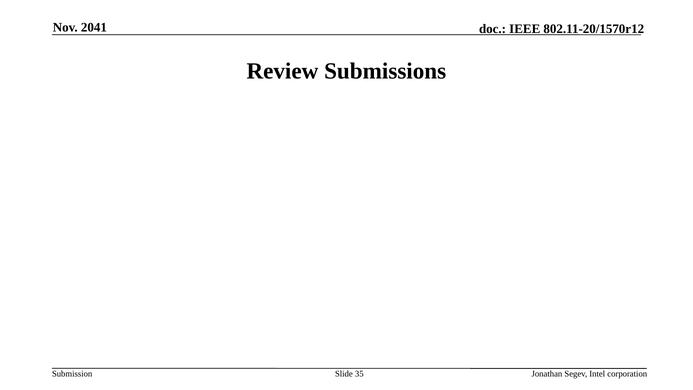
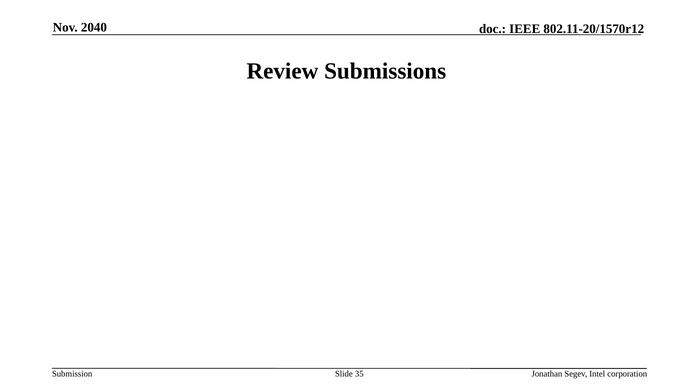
2041: 2041 -> 2040 (94, 28)
